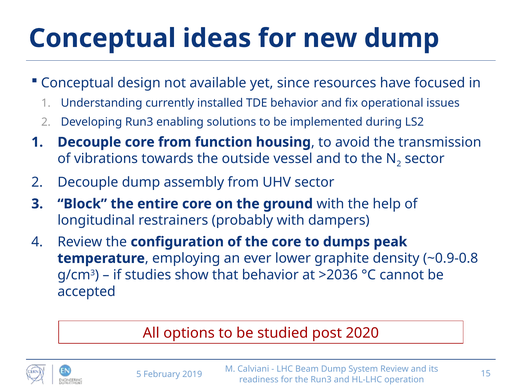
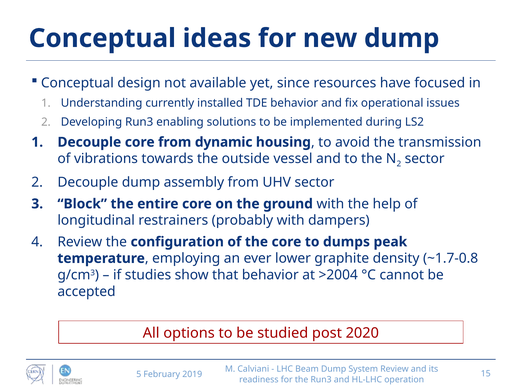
function: function -> dynamic (224, 142)
~0.9-0.8: ~0.9-0.8 -> ~1.7-0.8 (451, 258)
>2036: >2036 -> >2004 (338, 275)
